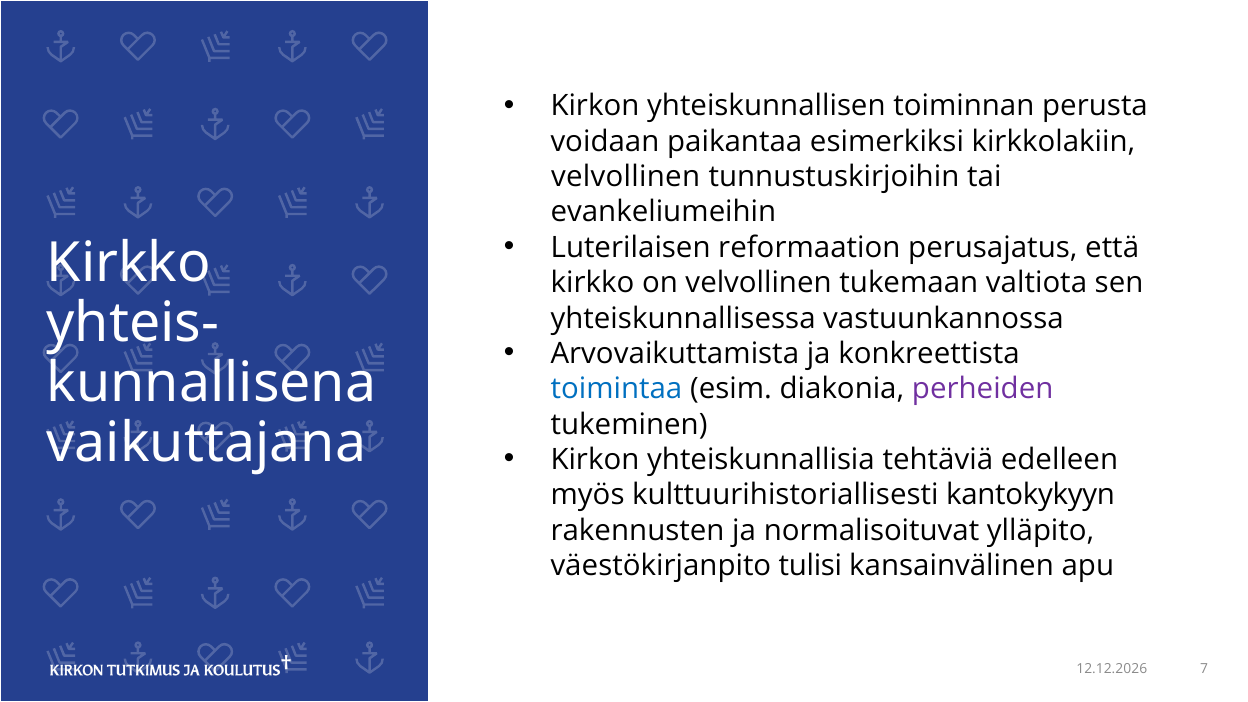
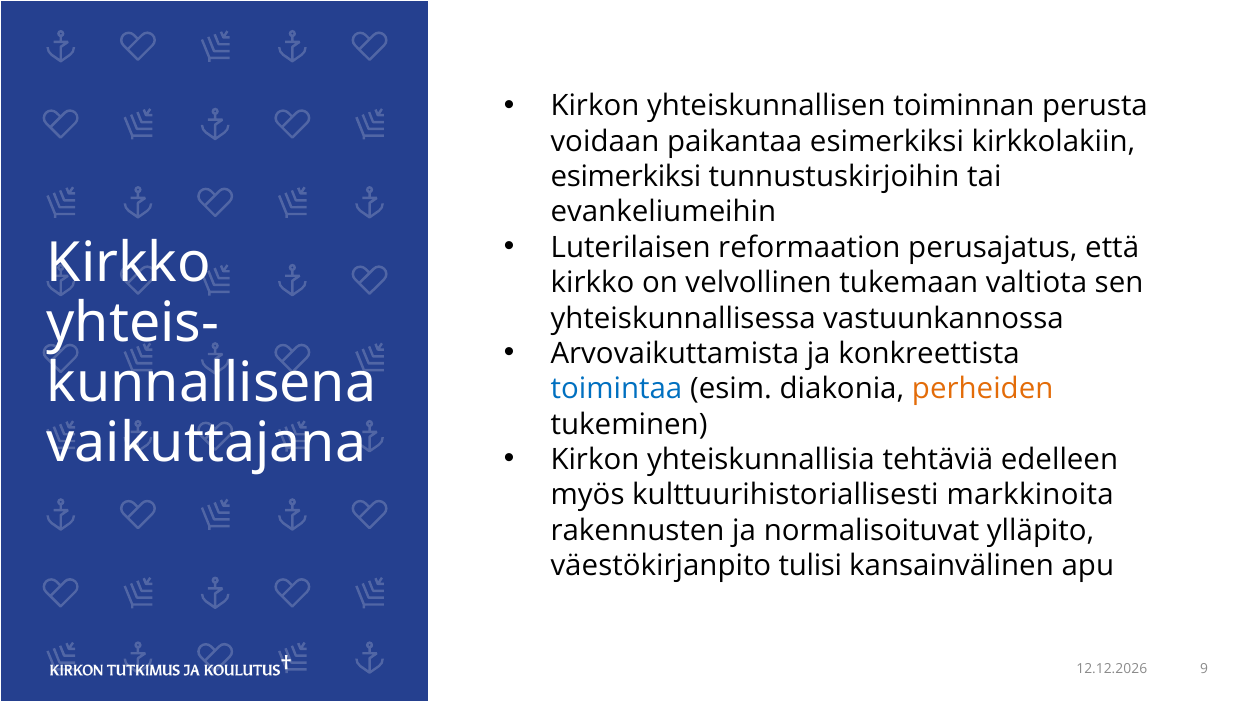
velvollinen: velvollinen -> esimerkiksi (626, 177)
perheiden colour: purple -> orange (983, 389)
kantokykyyn: kantokykyyn -> markkinoita (1030, 495)
7: 7 -> 9 (1204, 669)
